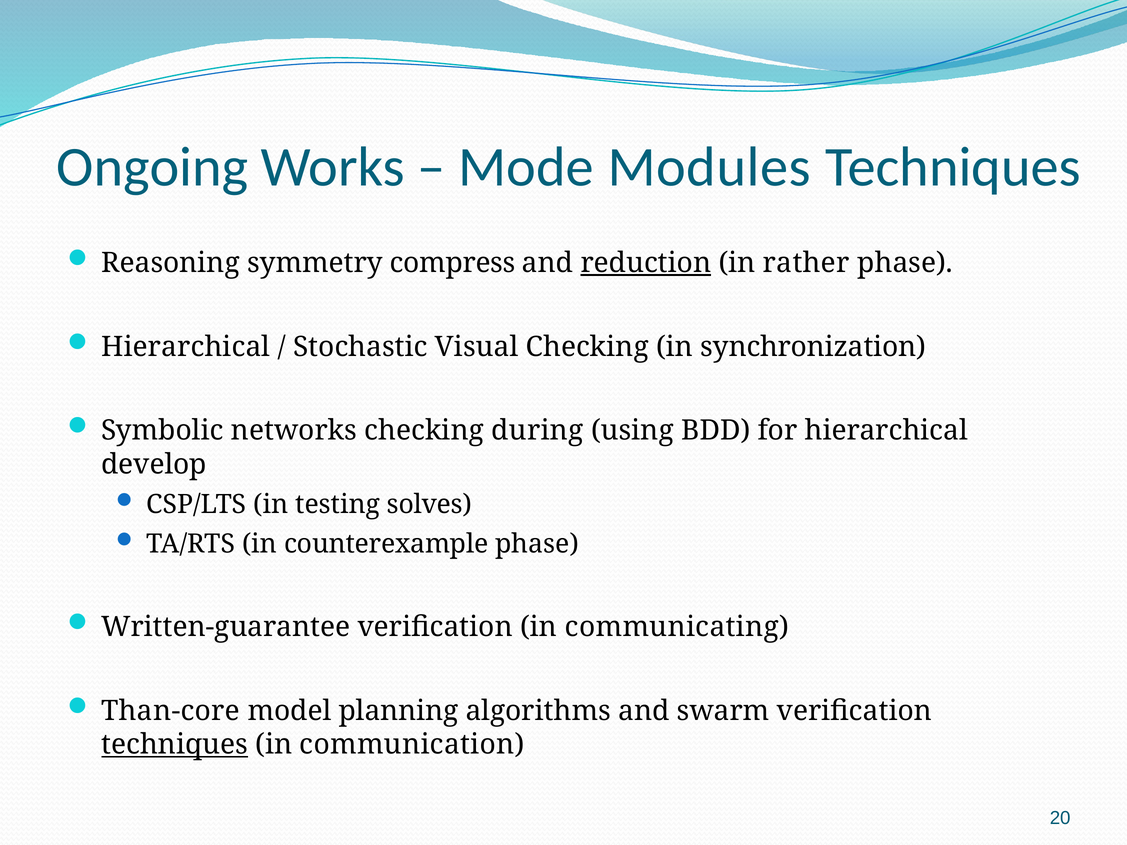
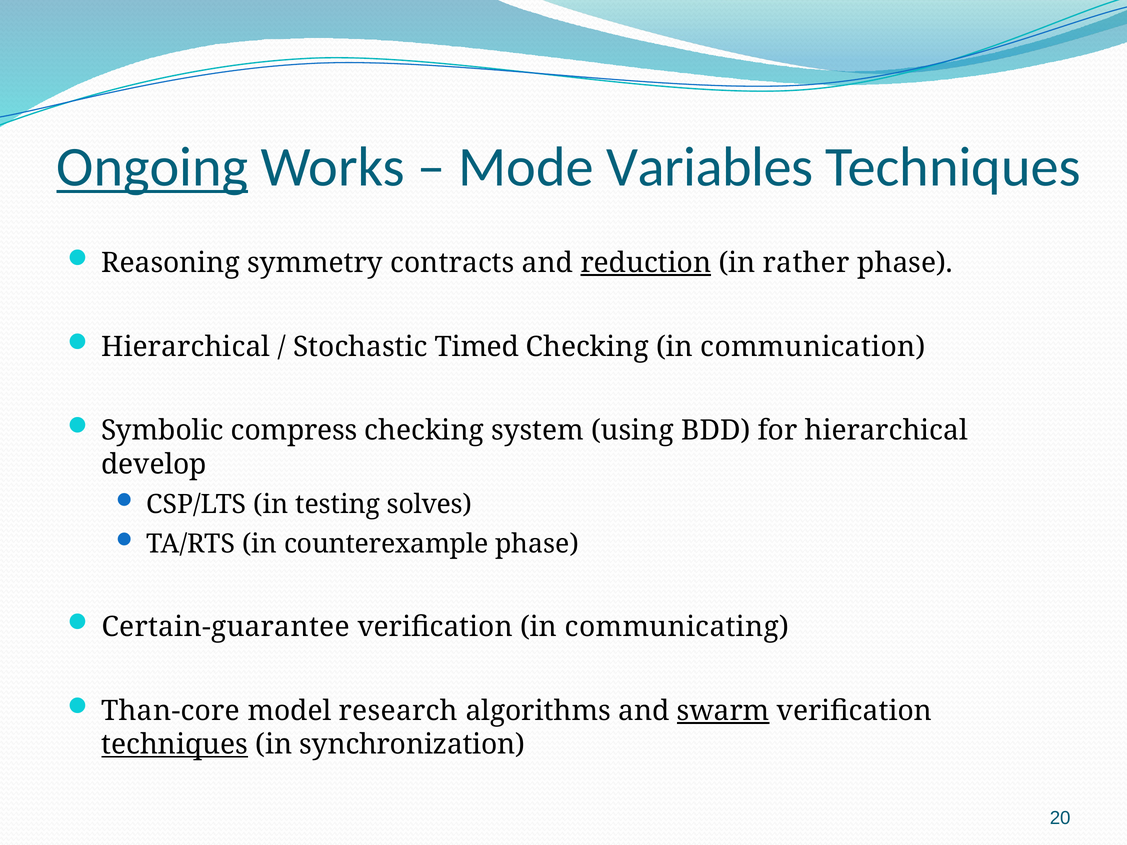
Ongoing underline: none -> present (152, 167)
Modules: Modules -> Variables (710, 167)
compress: compress -> contracts (452, 263)
Visual: Visual -> Timed (477, 347)
synchronization: synchronization -> communication (813, 347)
networks: networks -> compress (294, 431)
during: during -> system (538, 431)
Written-guarantee: Written-guarantee -> Certain-guarantee (226, 627)
planning: planning -> research (398, 711)
swarm underline: none -> present (723, 711)
communication: communication -> synchronization (412, 745)
